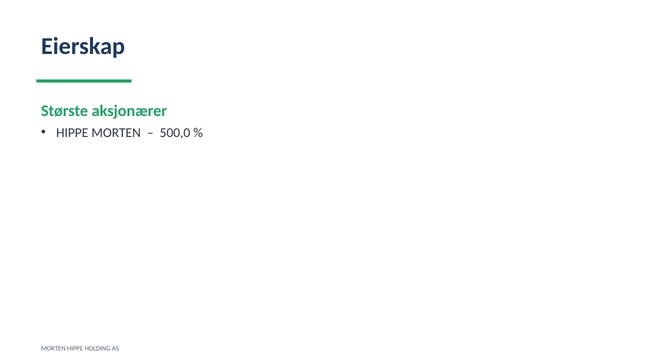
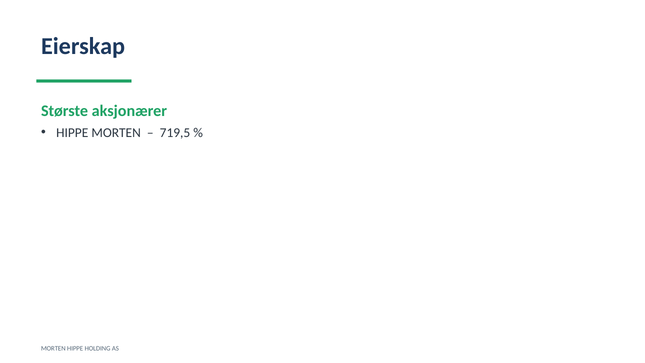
500,0: 500,0 -> 719,5 (175, 133)
